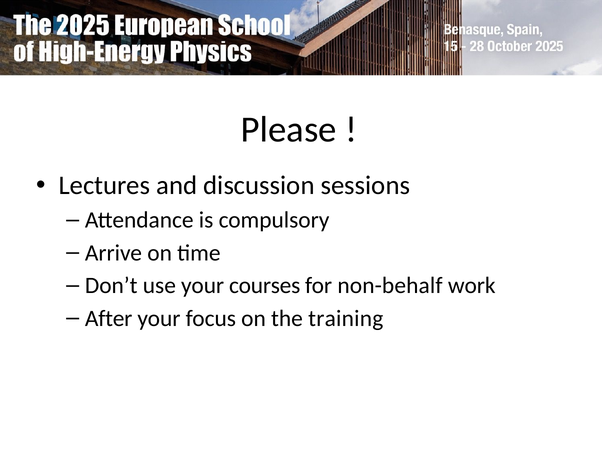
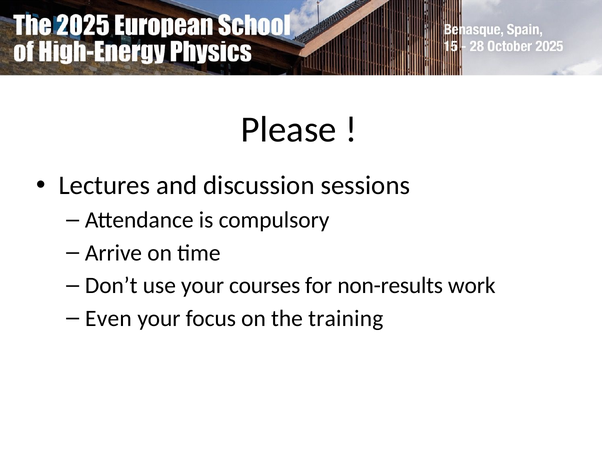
non-behalf: non-behalf -> non-results (390, 285)
After: After -> Even (108, 318)
